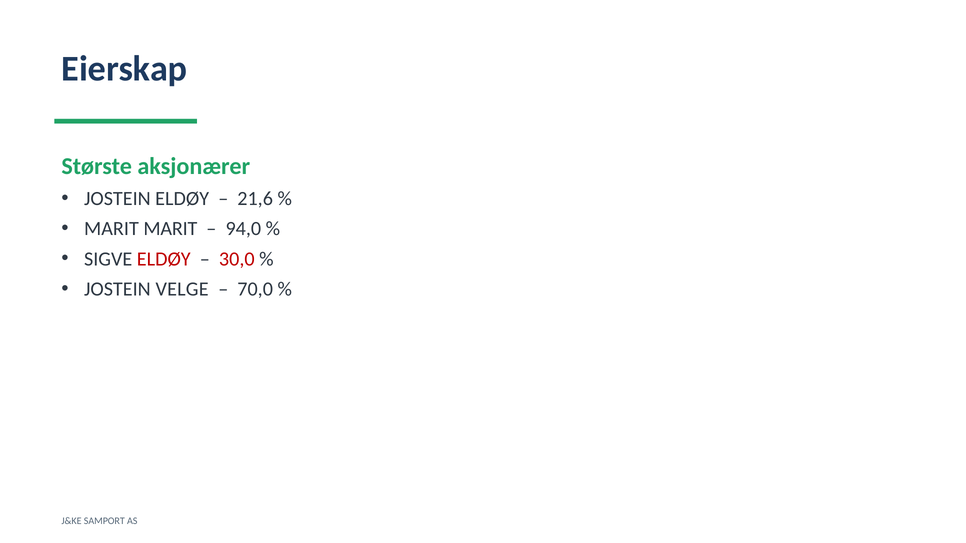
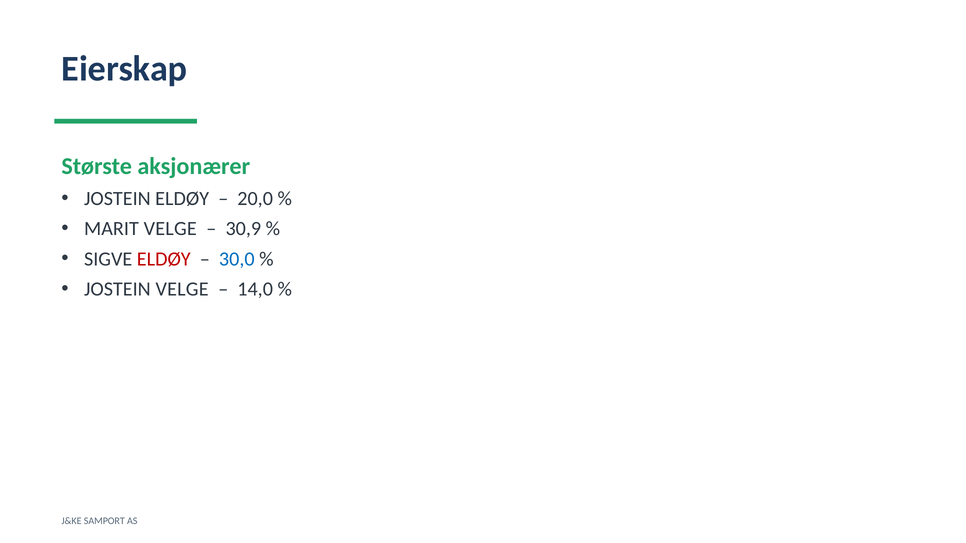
21,6: 21,6 -> 20,0 (255, 199)
MARIT MARIT: MARIT -> VELGE (170, 229)
94,0: 94,0 -> 30,9 (243, 229)
30,0 colour: red -> blue (237, 259)
70,0: 70,0 -> 14,0 (255, 289)
